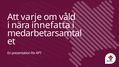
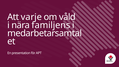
innefatta: innefatta -> familjens (51, 25)
